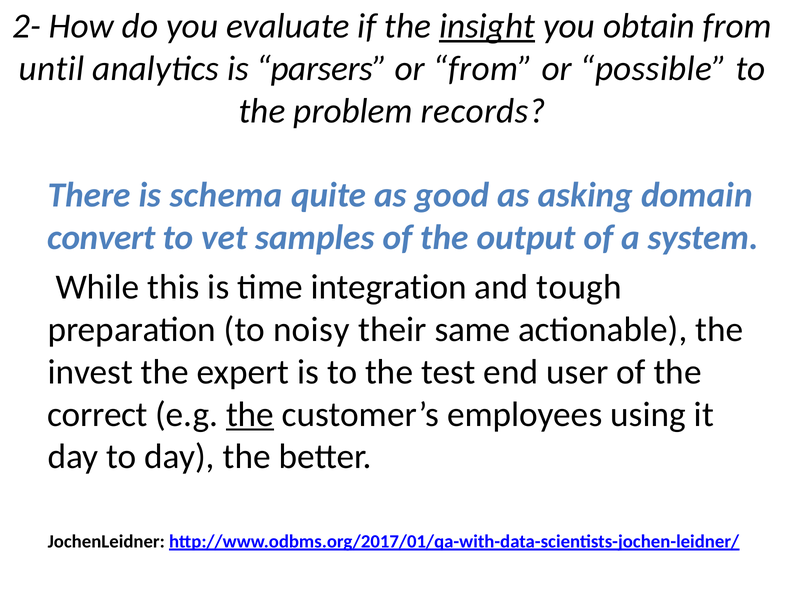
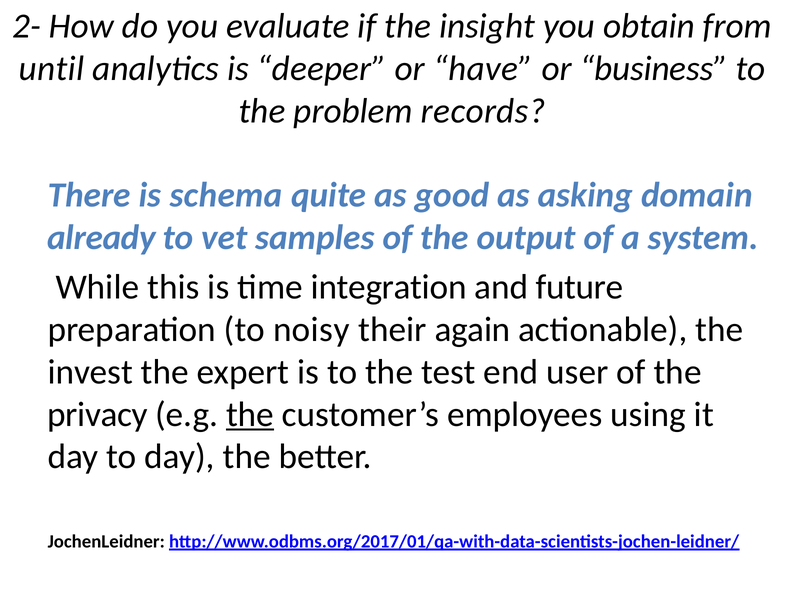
insight underline: present -> none (487, 26)
parsers: parsers -> deeper (322, 68)
or from: from -> have (483, 68)
possible: possible -> business (654, 68)
convert: convert -> already (101, 237)
tough: tough -> future (580, 287)
same: same -> again (472, 329)
correct: correct -> privacy (97, 414)
